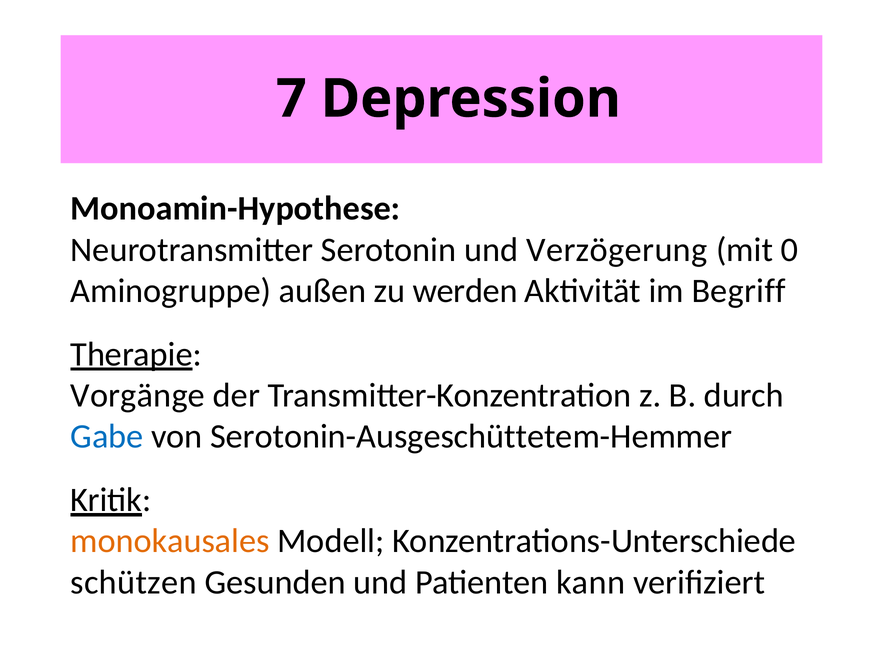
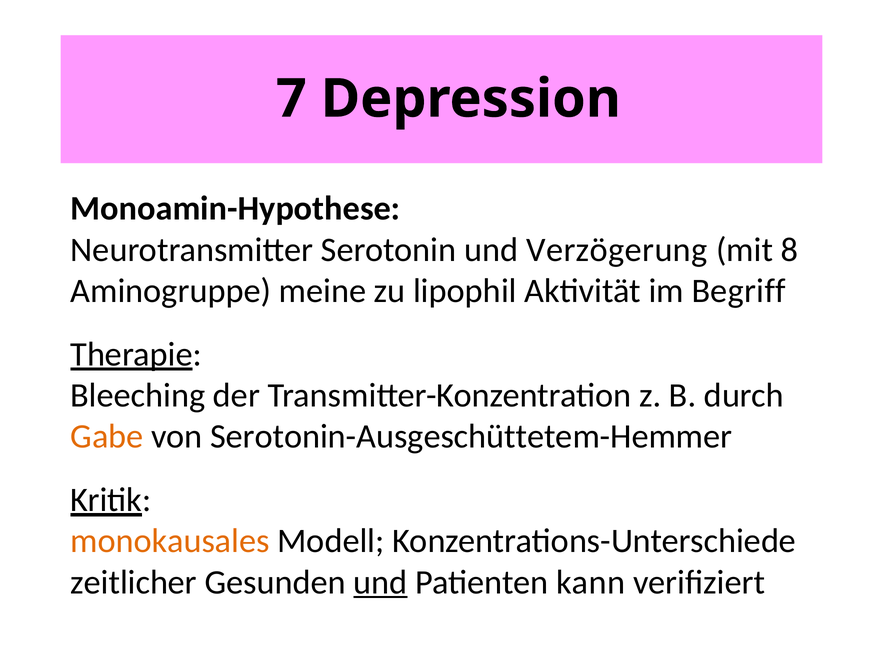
0: 0 -> 8 (790, 250)
außen: außen -> meine (322, 291)
werden: werden -> lipophil (465, 291)
Vorgänge: Vorgänge -> Bleeching (138, 396)
Gabe colour: blue -> orange (107, 437)
schützen: schützen -> zeitlicher (134, 583)
und underline: none -> present (380, 583)
